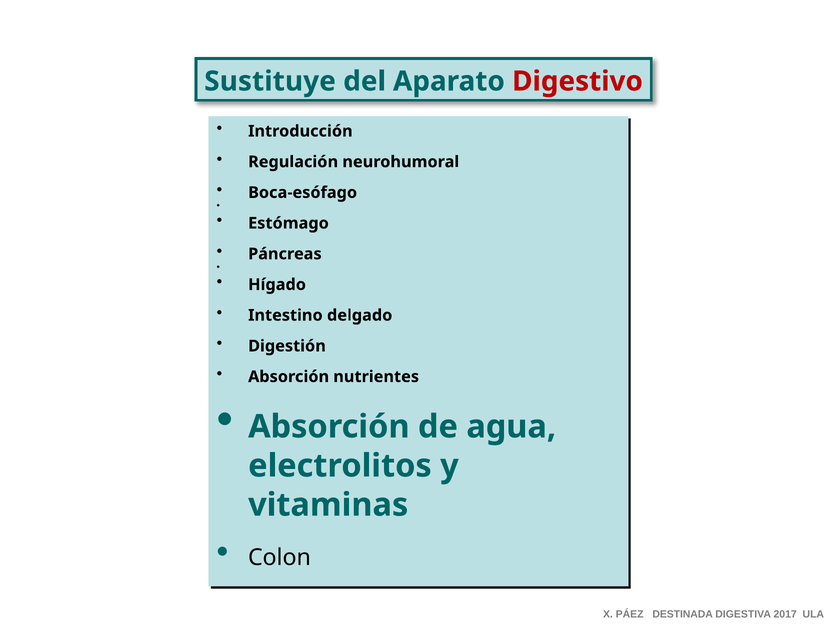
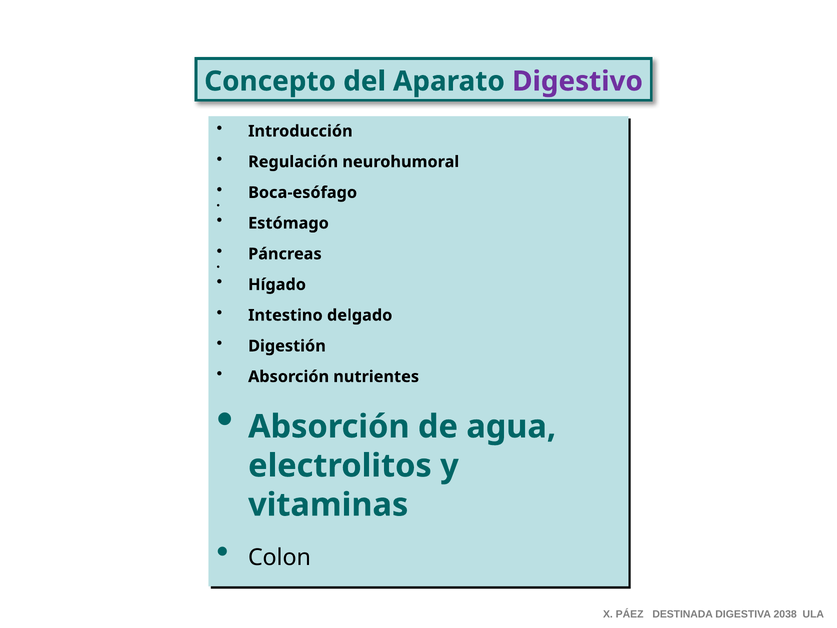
Sustituye: Sustituye -> Concepto (270, 81)
Digestivo colour: red -> purple (577, 81)
2017: 2017 -> 2038 (785, 614)
